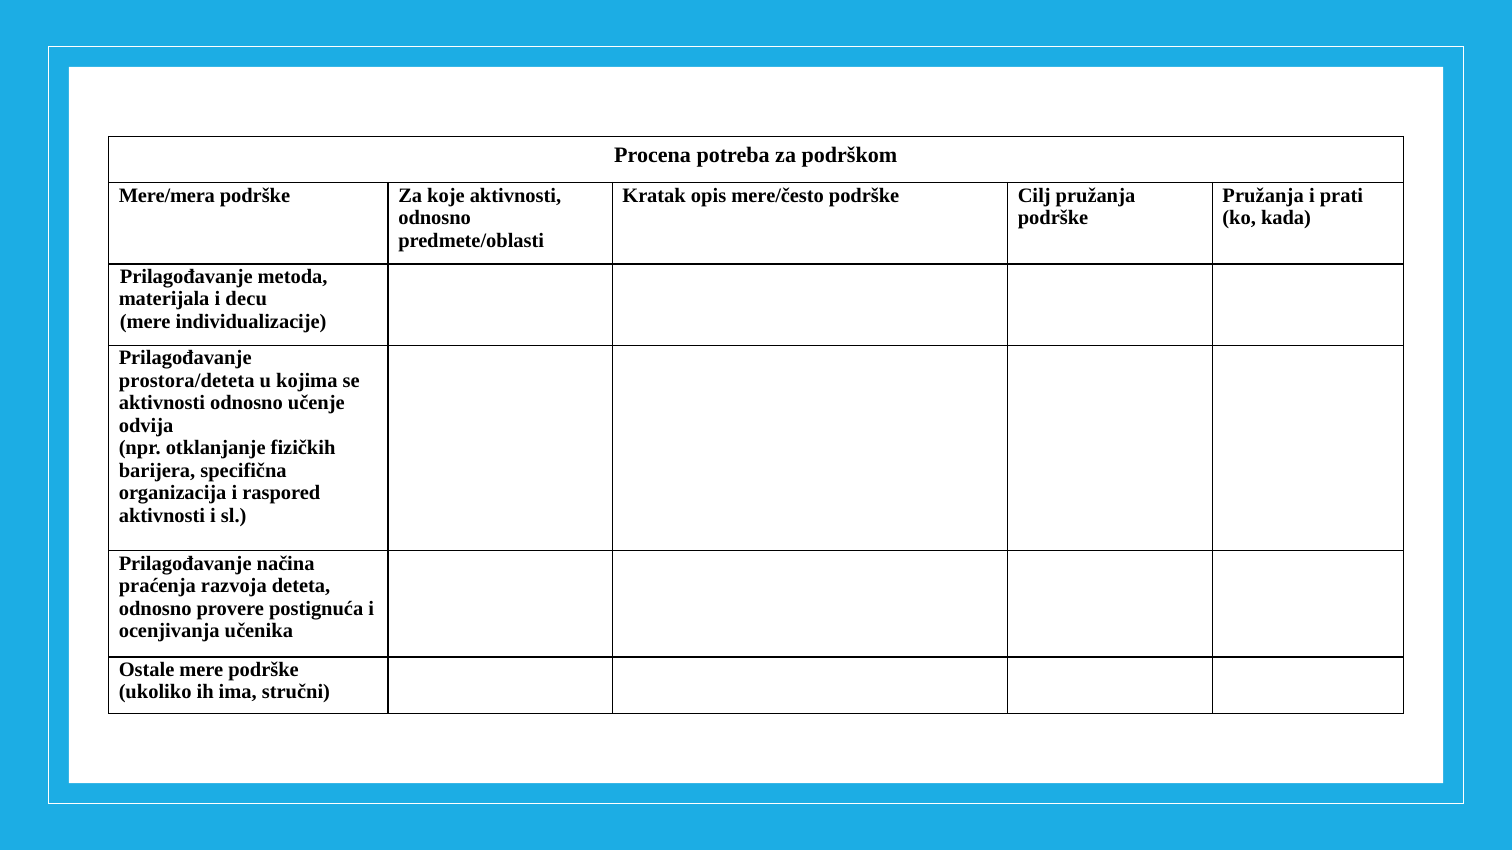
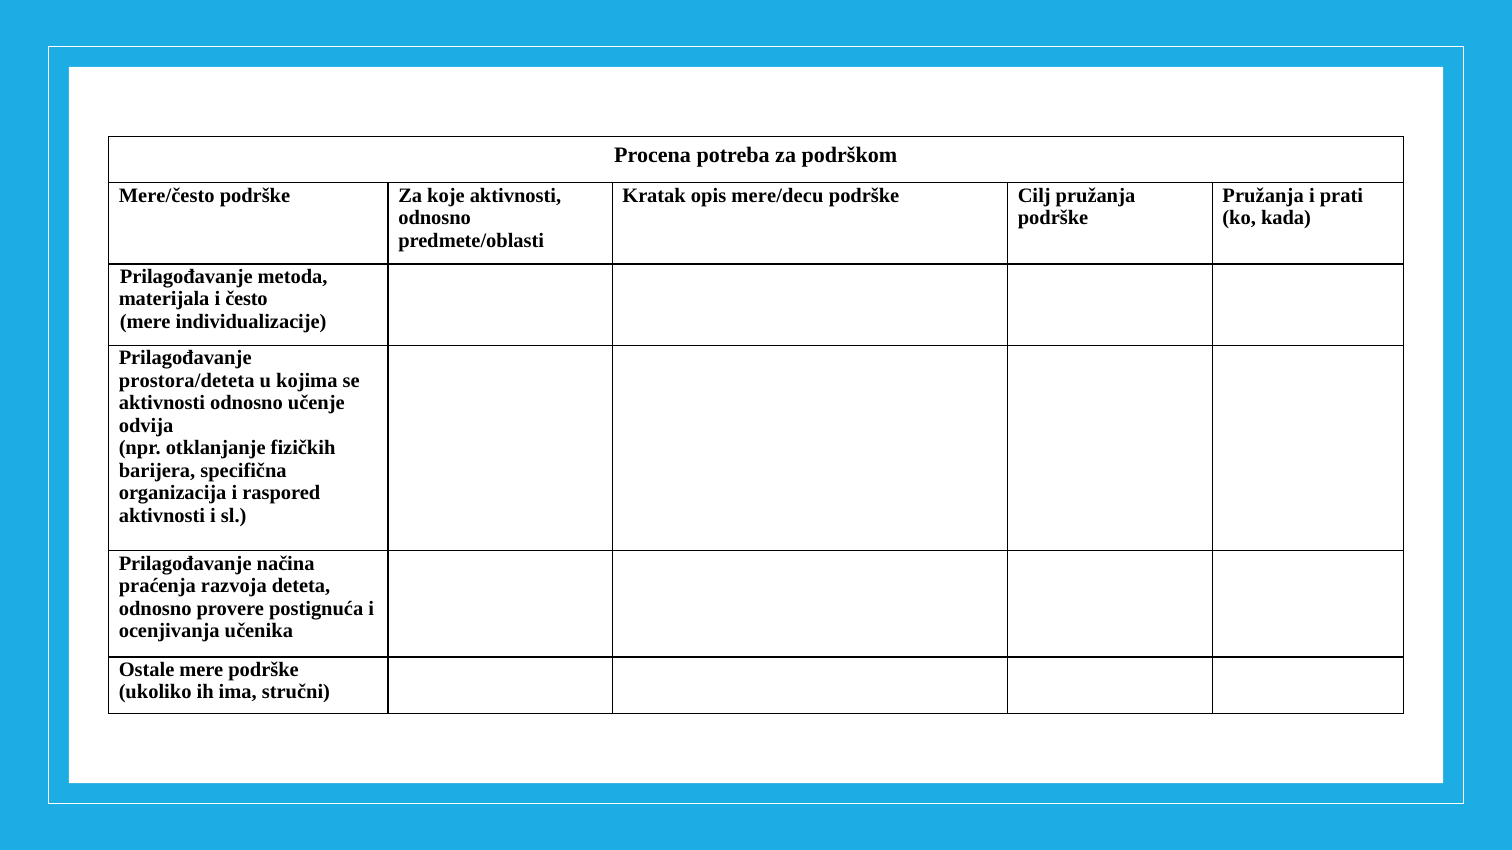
Mere/mera: Mere/mera -> Mere/često (167, 195)
mere/često: mere/često -> mere/decu (777, 195)
decu: decu -> često (246, 299)
